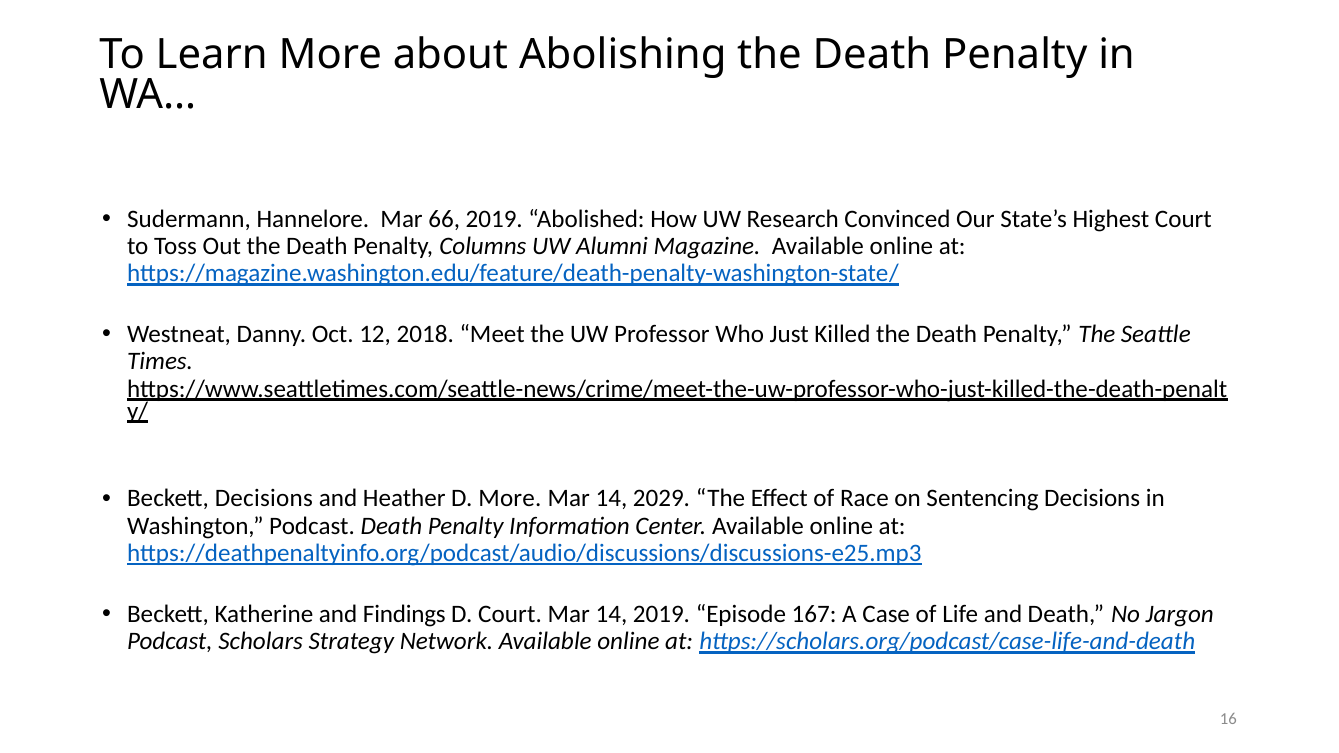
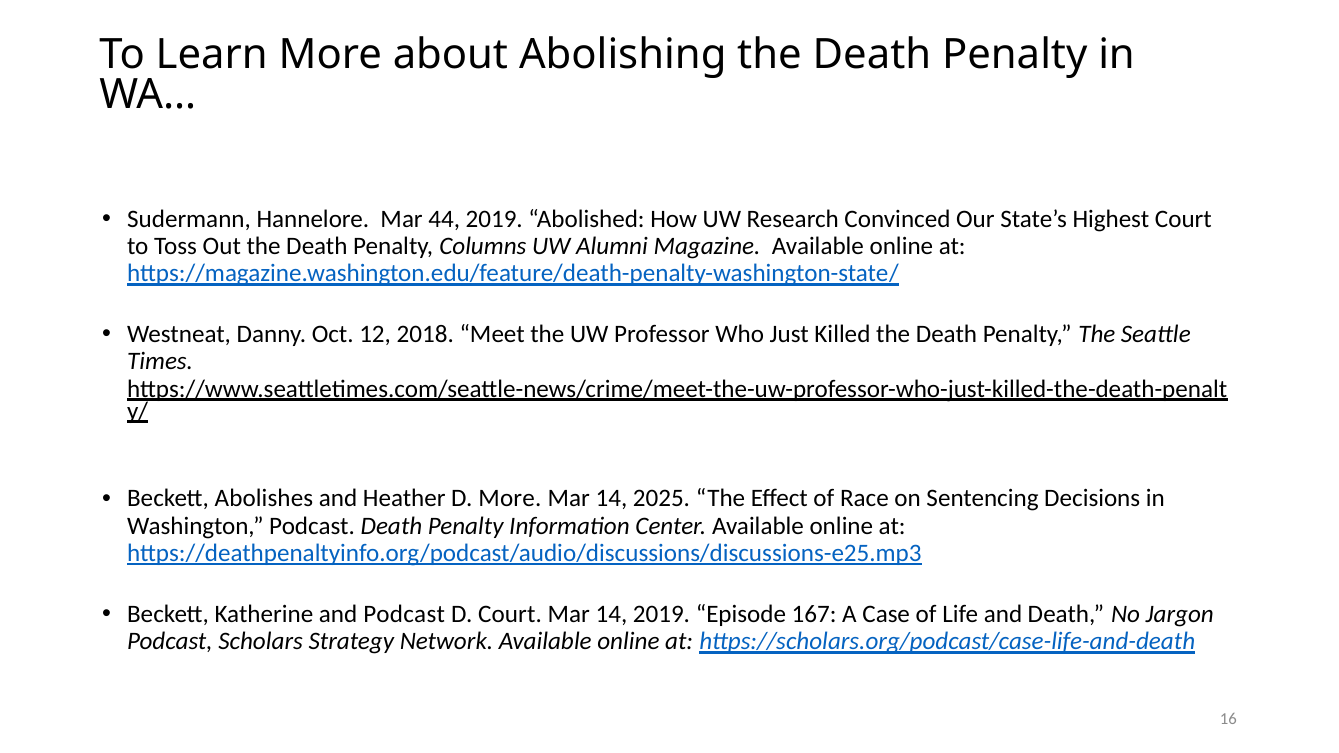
66: 66 -> 44 (444, 219)
Beckett Decisions: Decisions -> Abolishes (264, 499)
2029: 2029 -> 2025 (661, 499)
and Findings: Findings -> Podcast (404, 614)
